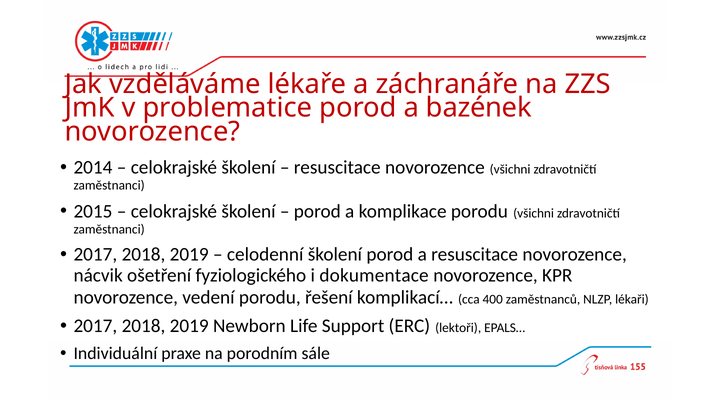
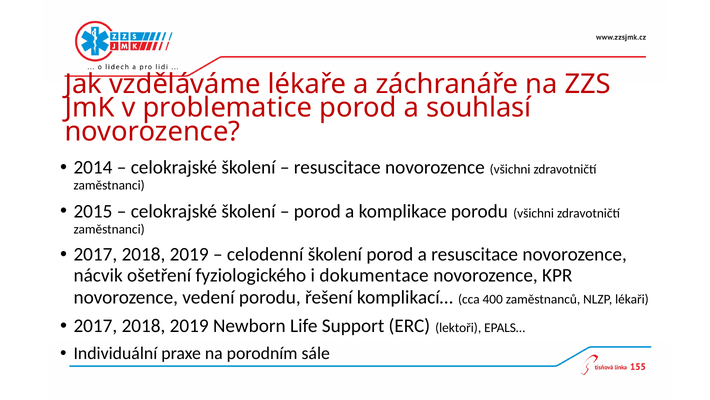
bazének: bazének -> souhlasí (479, 108)
